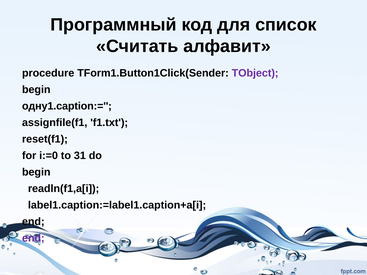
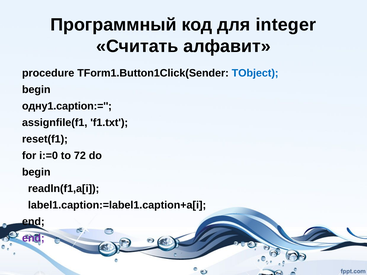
список: список -> integer (286, 25)
TObject colour: purple -> blue (255, 73)
31: 31 -> 72 (80, 156)
